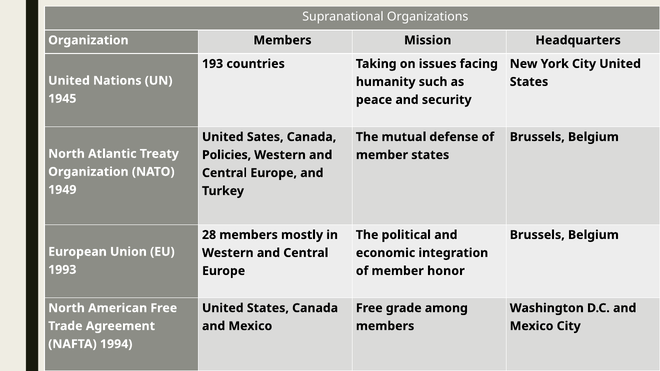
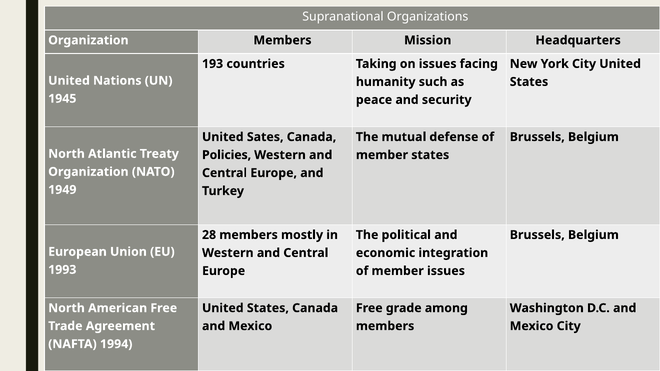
member honor: honor -> issues (446, 271)
